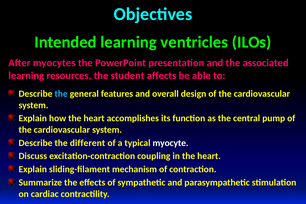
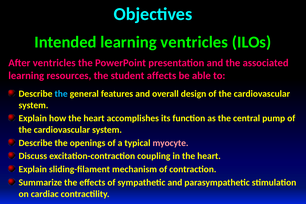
After myocytes: myocytes -> ventricles (54, 63)
different: different -> openings (88, 143)
myocyte colour: white -> pink (171, 143)
